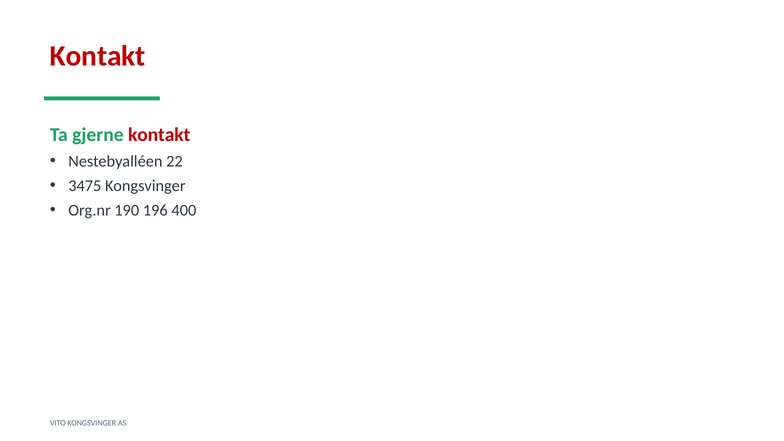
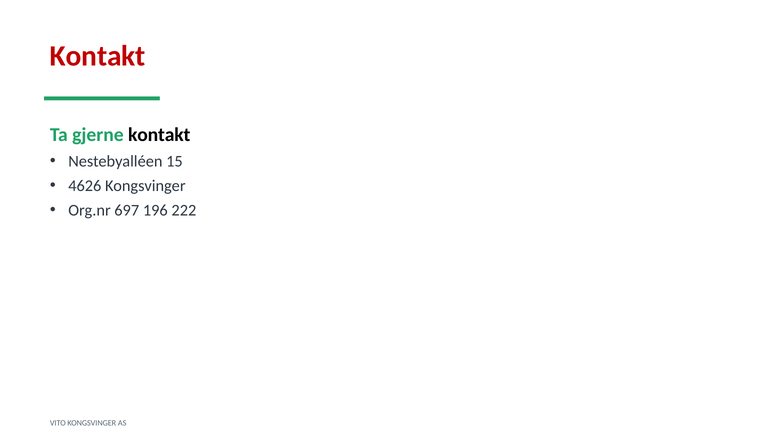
kontakt colour: red -> black (159, 135)
22: 22 -> 15 (174, 161)
3475: 3475 -> 4626 (85, 186)
190: 190 -> 697 (127, 210)
400: 400 -> 222 (184, 210)
